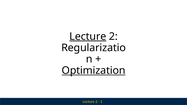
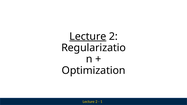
Optimization underline: present -> none (94, 71)
